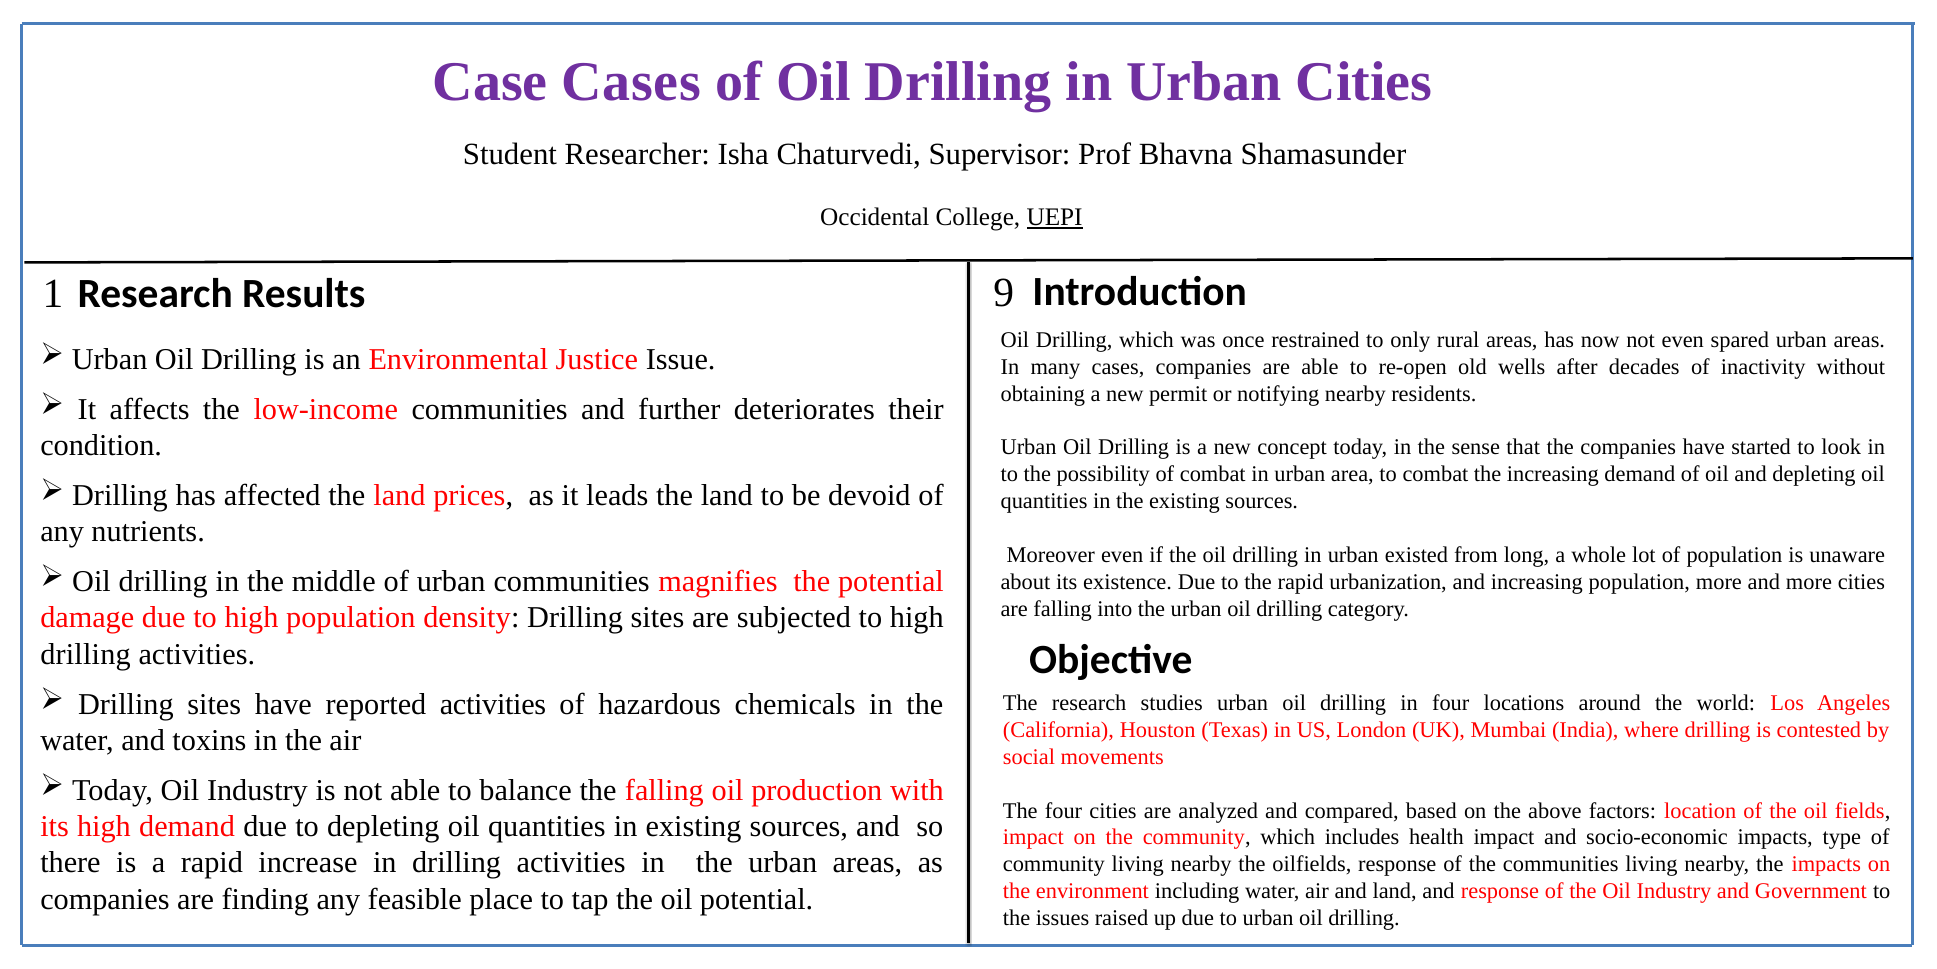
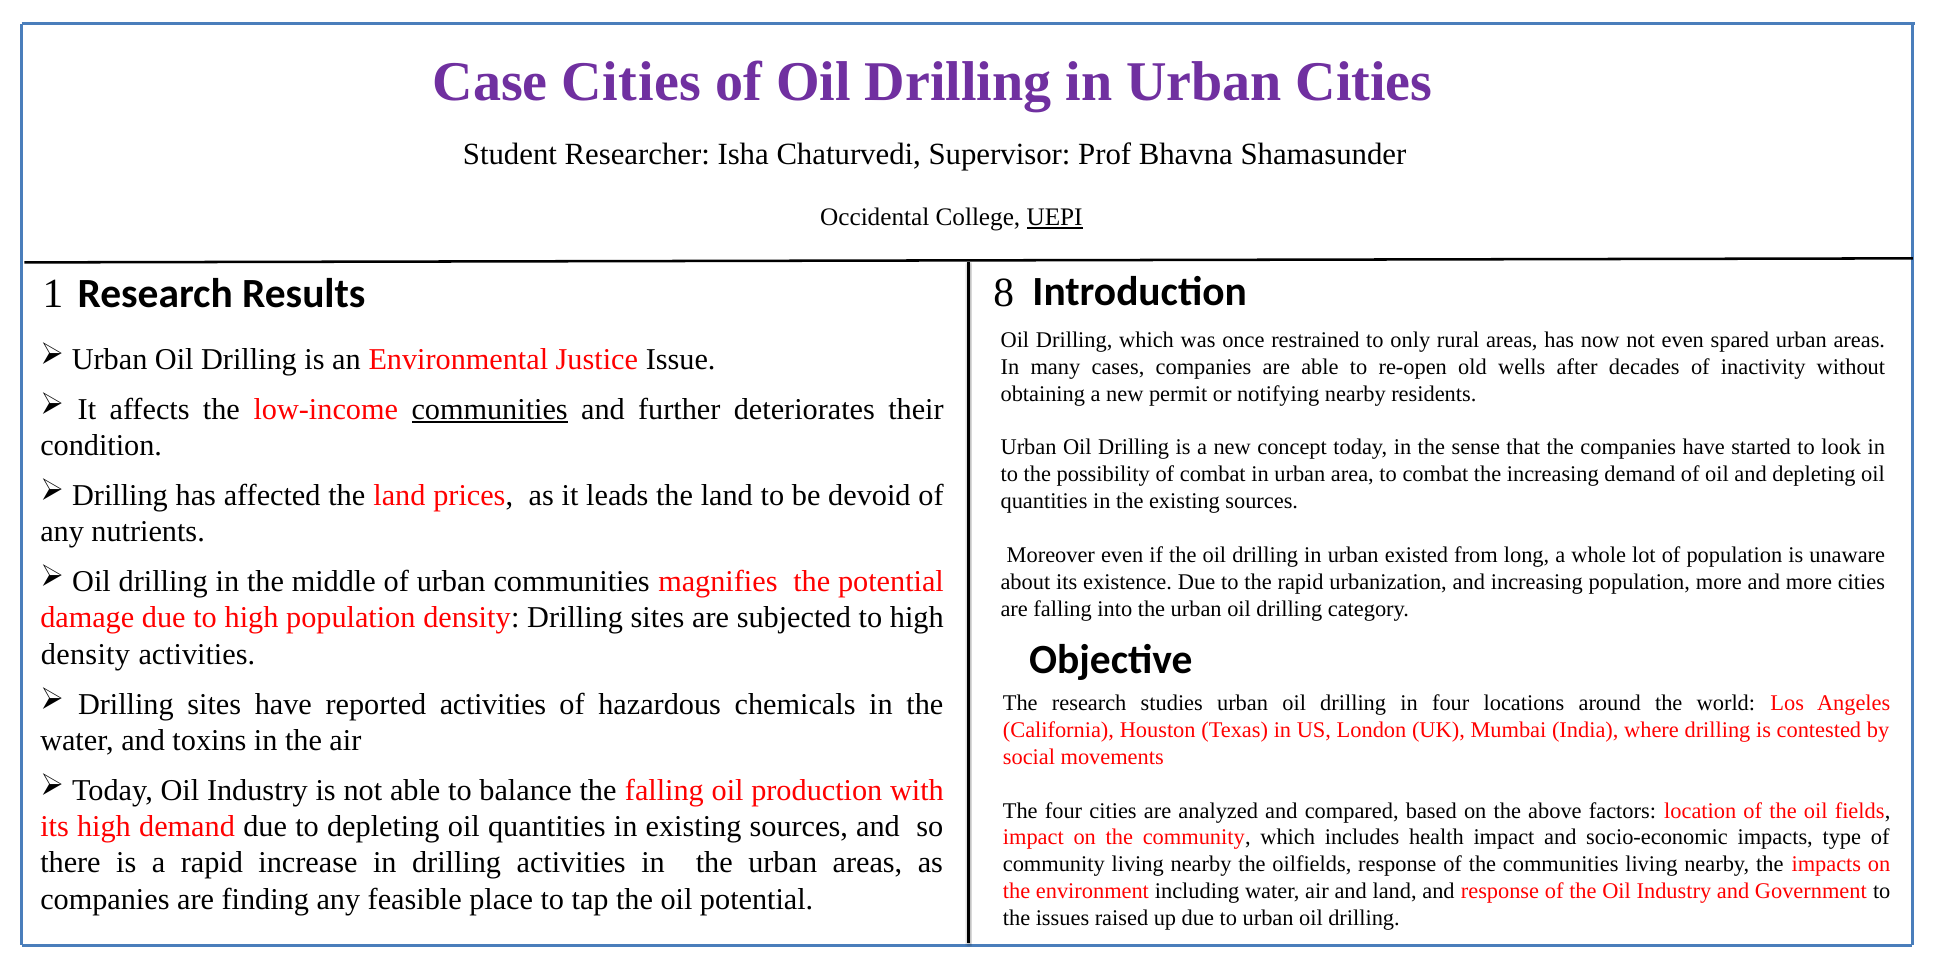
Case Cases: Cases -> Cities (631, 82)
9: 9 -> 8 (1004, 293)
communities underline: none -> present (490, 409)
drilling: drilling -> density (85, 654)
